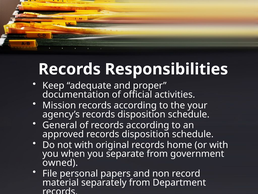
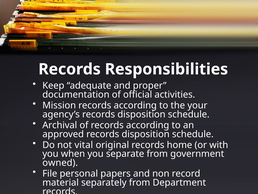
General: General -> Archival (60, 125)
not with: with -> vital (84, 145)
